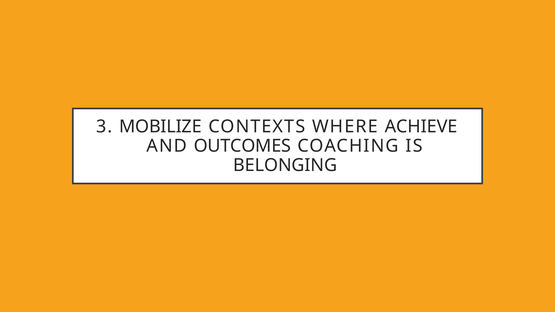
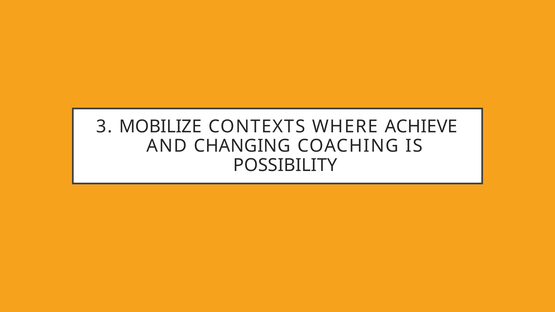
OUTCOMES: OUTCOMES -> CHANGING (242, 146)
BELONGING: BELONGING -> POSSIBILITY (285, 165)
